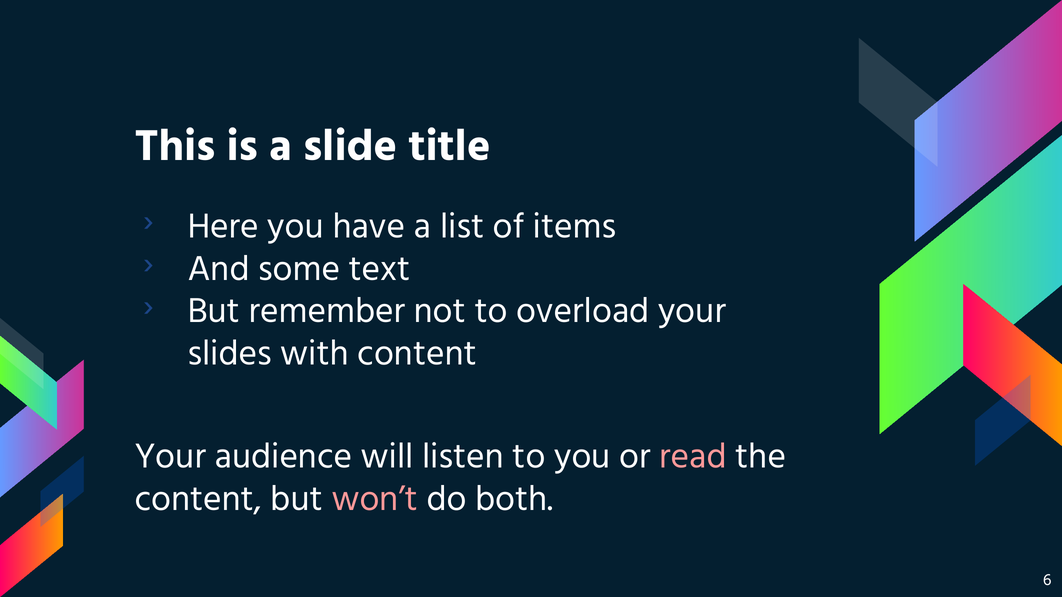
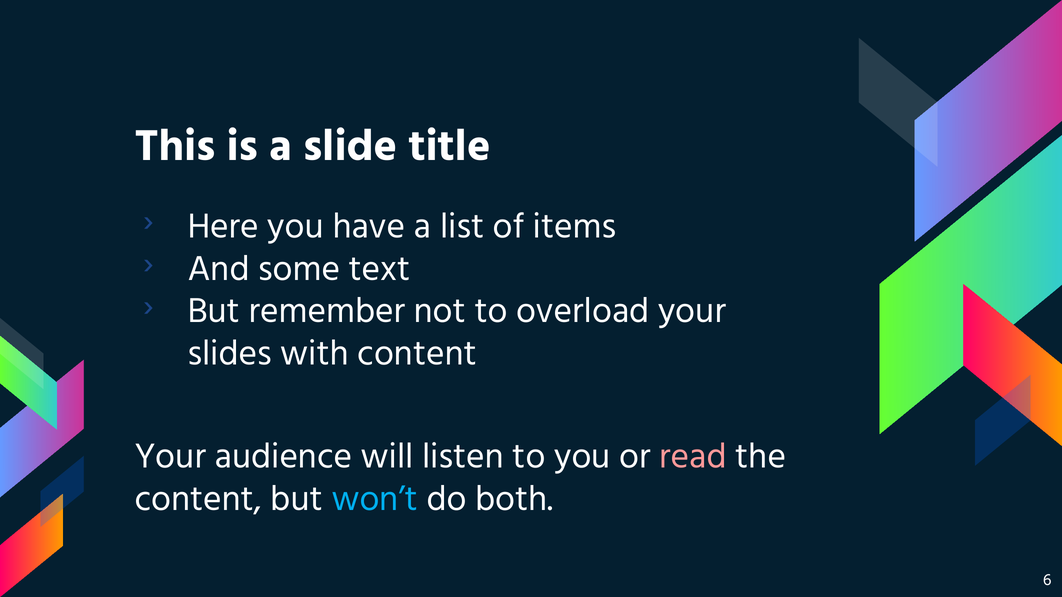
won’t colour: pink -> light blue (375, 499)
